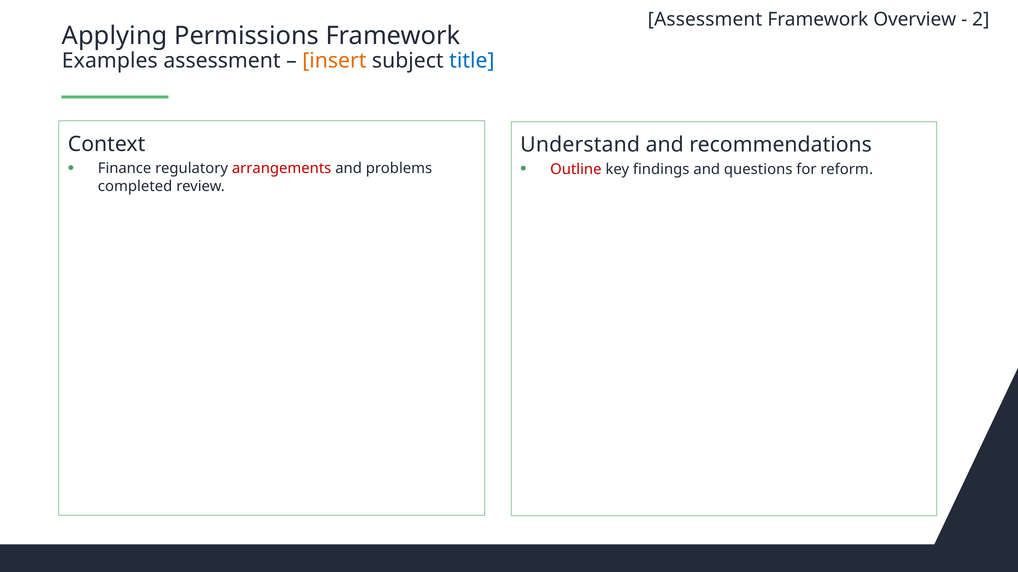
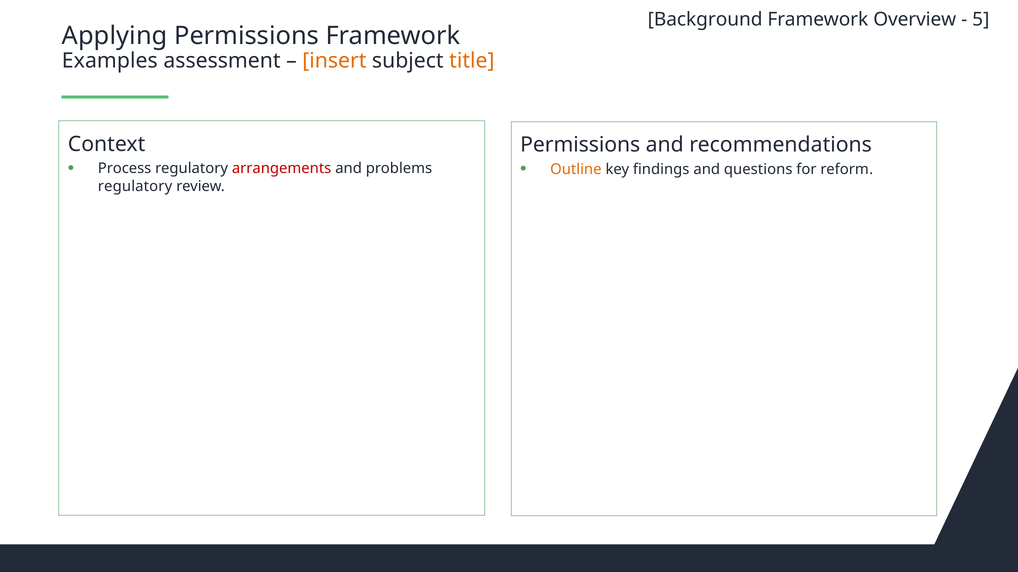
Assessment: Assessment -> Background (705, 19)
2: 2 -> 5 (981, 19)
title colour: blue -> orange (472, 61)
Understand: Understand -> Permissions (580, 145)
Finance: Finance -> Process (125, 169)
Outline colour: red -> orange (576, 169)
completed: completed -> regulatory (135, 187)
